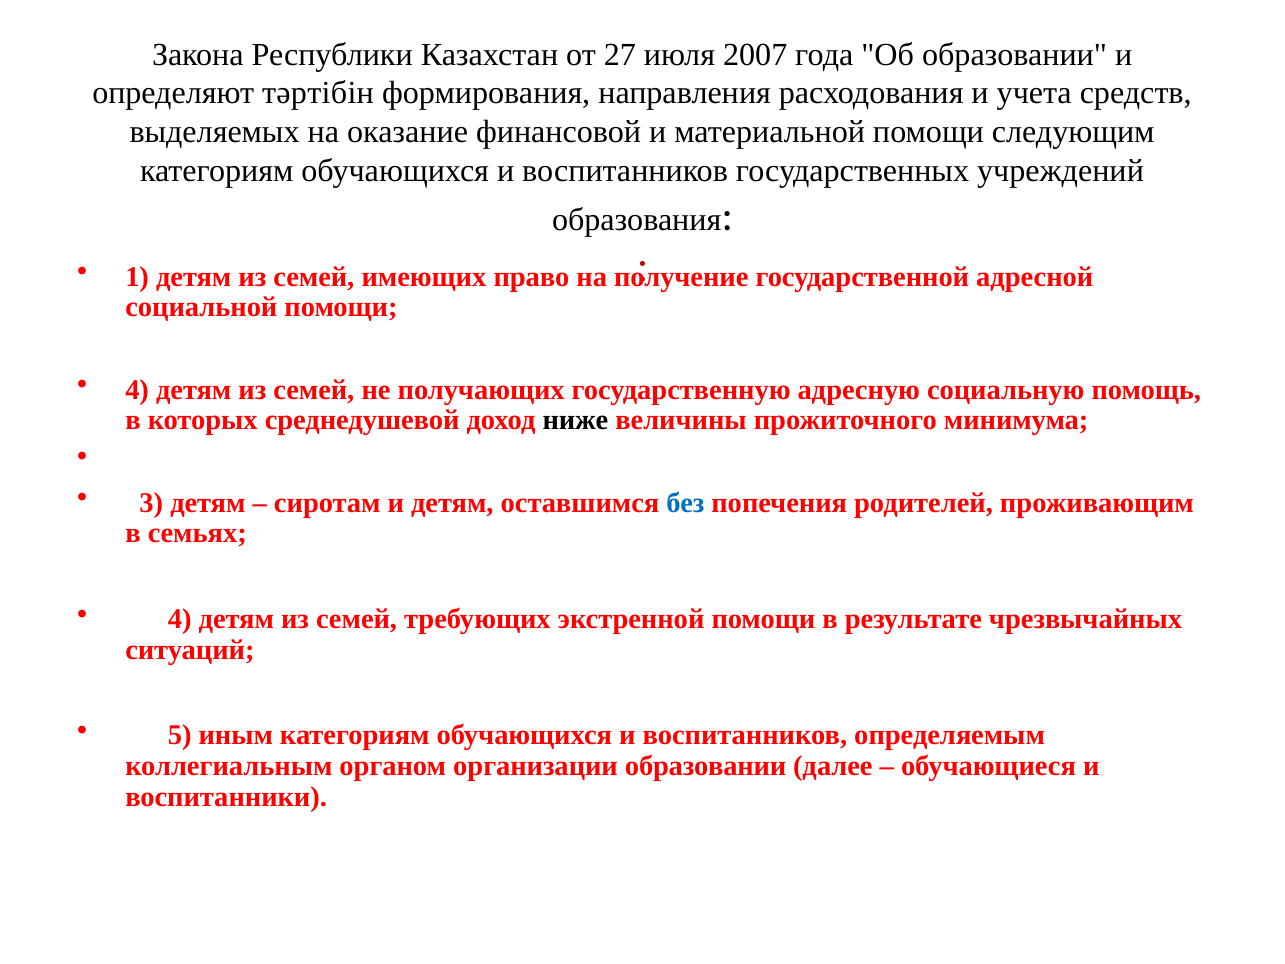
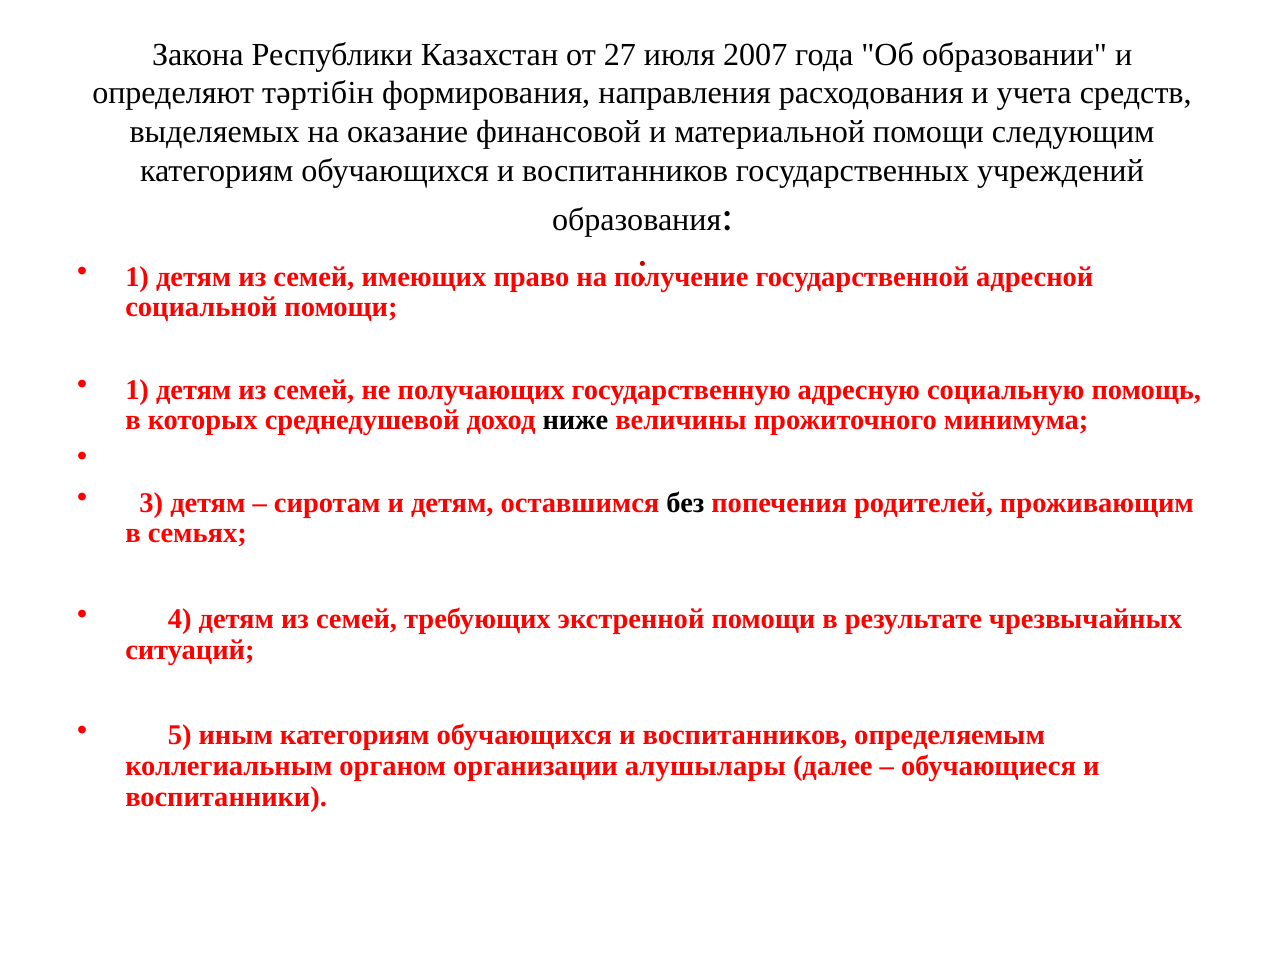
4: 4 -> 1 (137, 389)
без colour: blue -> black (685, 502)
организации образовании: образовании -> алушылары (705, 766)
